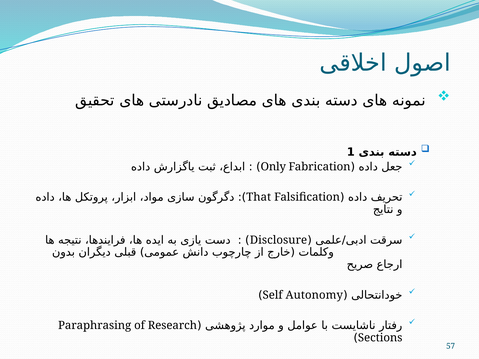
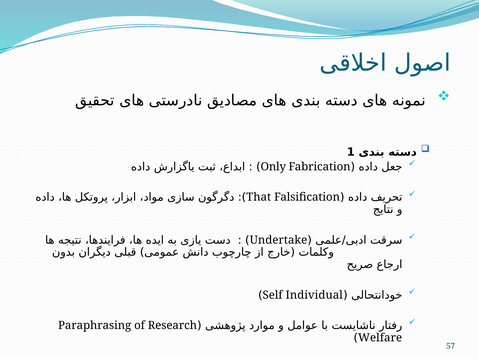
Disclosure: Disclosure -> Undertake (279, 240)
Autonomy: Autonomy -> Individual (314, 295)
Sections: Sections -> Welfare (380, 338)
